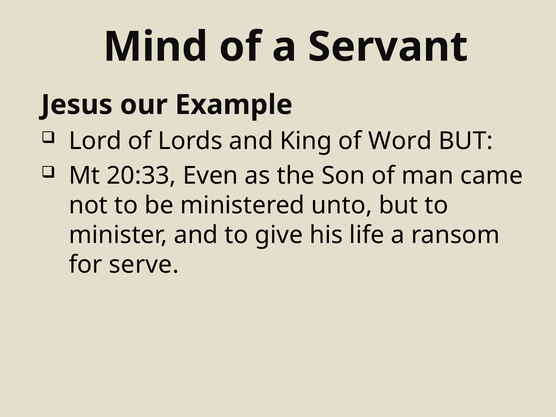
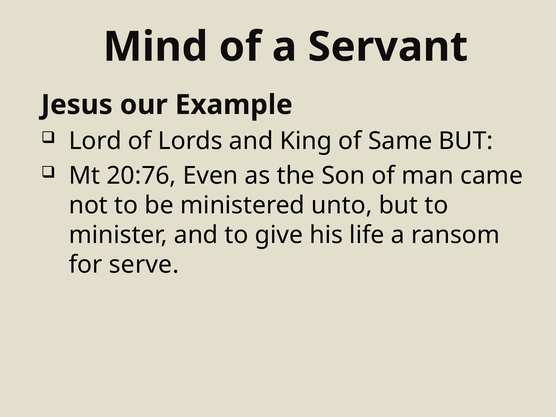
Word: Word -> Same (400, 141)
20:33: 20:33 -> 20:76 (141, 176)
